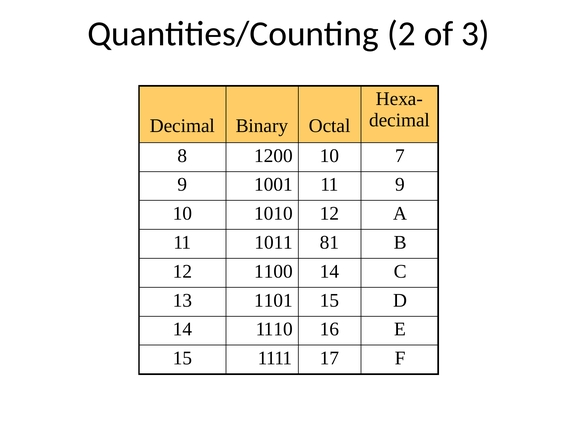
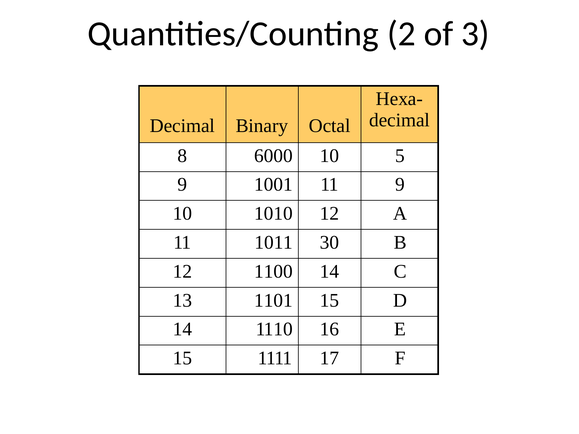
1200: 1200 -> 6000 (274, 156)
7: 7 -> 5 (400, 156)
81: 81 -> 30 (330, 243)
